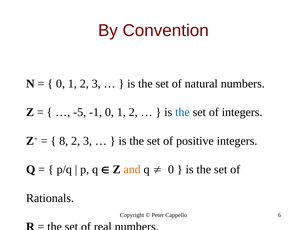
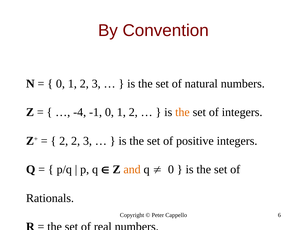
-5: -5 -> -4 (80, 112)
the colour: blue -> orange (182, 112)
8: 8 -> 2 (64, 141)
